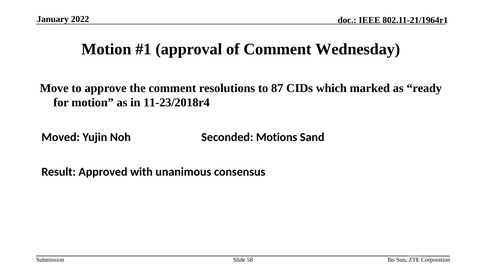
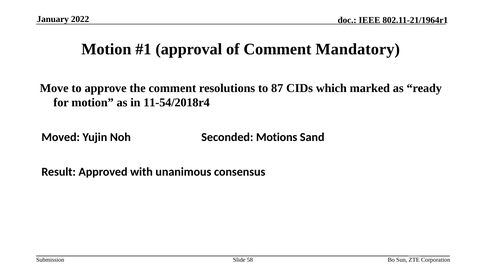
Wednesday: Wednesday -> Mandatory (358, 49)
11-23/2018r4: 11-23/2018r4 -> 11-54/2018r4 (177, 103)
